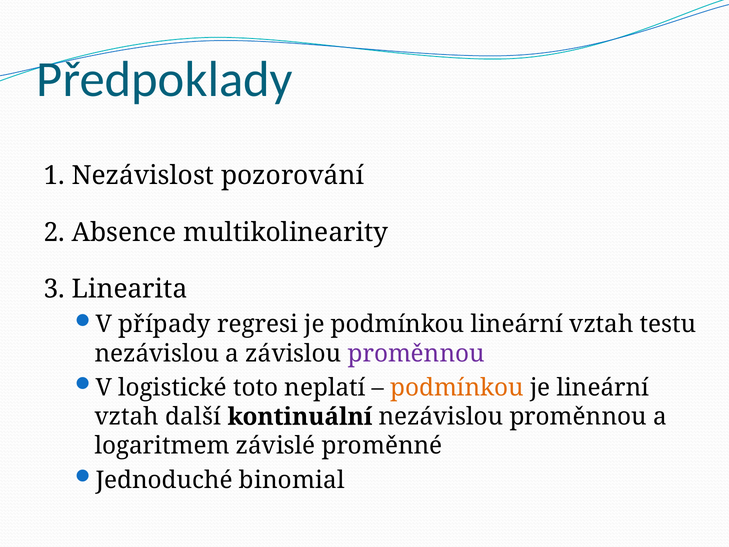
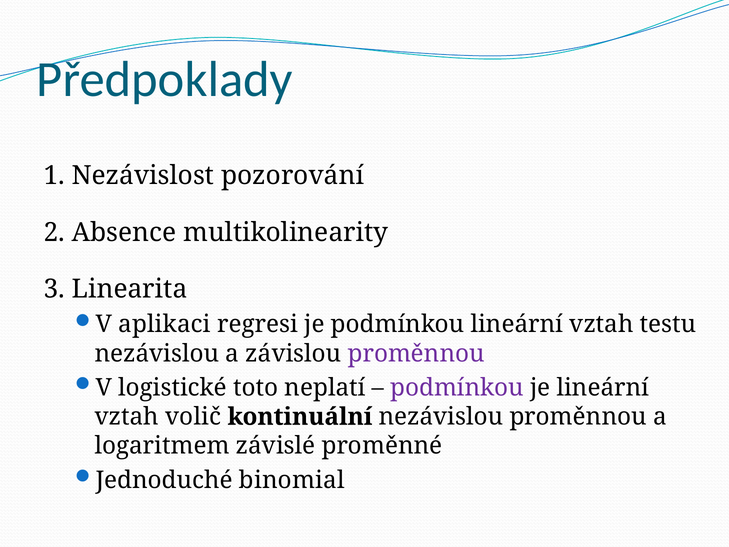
případy: případy -> aplikaci (165, 324)
podmínkou colour: orange -> purple (457, 387)
další: další -> volič (193, 417)
